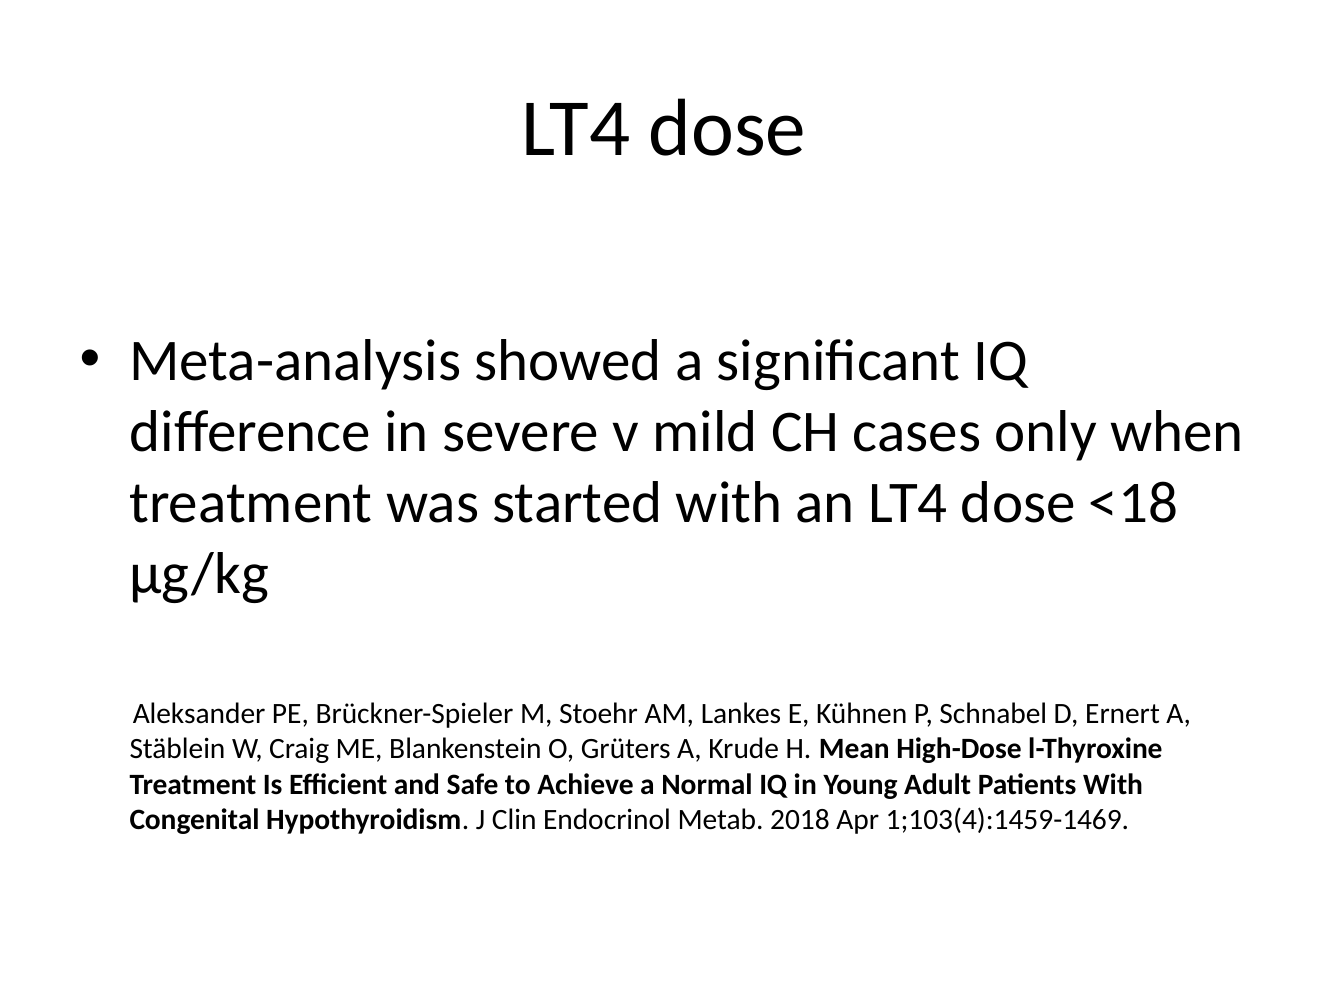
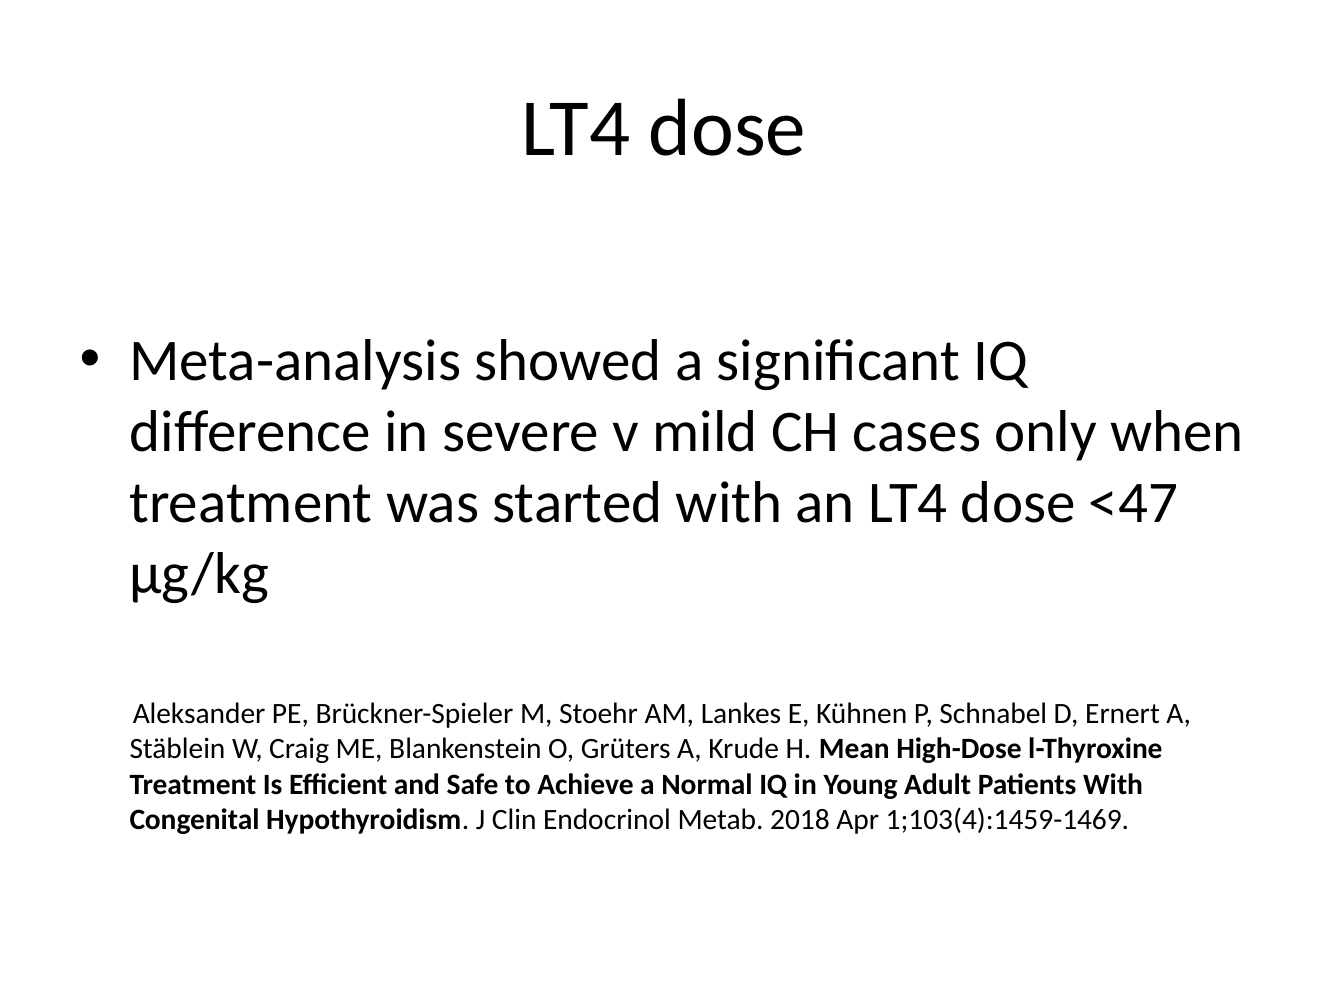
<18: <18 -> <47 (1133, 503)
